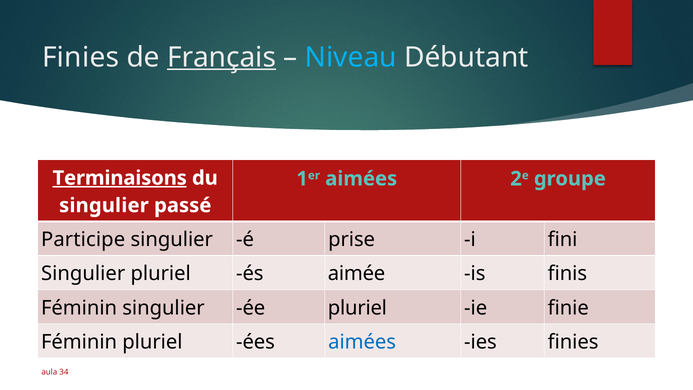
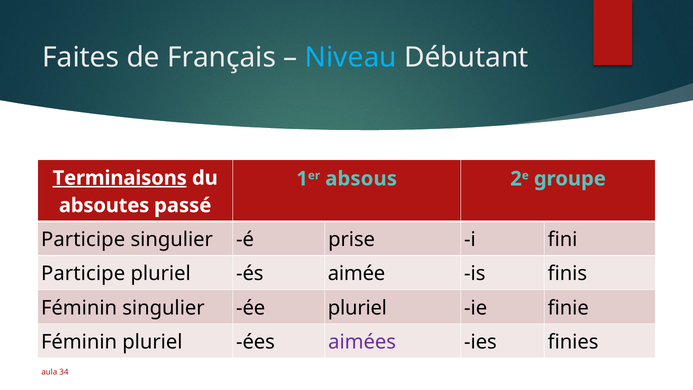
Finies: Finies -> Faites (81, 57)
Français underline: present -> none (222, 57)
aimées: aimées -> absous (361, 179)
singulier: singulier -> absoutes (104, 205)
Singulier: Singulier -> Participe (83, 274)
aimées colour: blue -> purple (362, 342)
